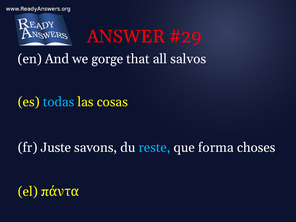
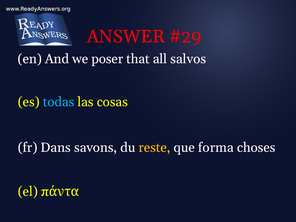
gorge: gorge -> poser (107, 59)
Juste: Juste -> Dans (56, 147)
reste colour: light blue -> yellow (155, 147)
